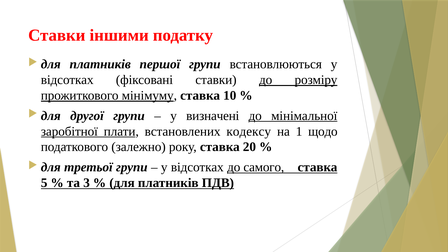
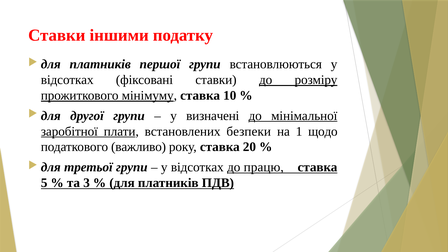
кодексу: кодексу -> безпеки (249, 131)
залежно: залежно -> важливо (139, 147)
самого: самого -> працю (264, 167)
